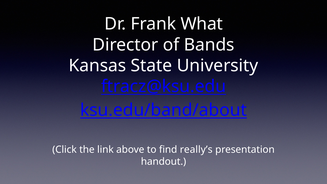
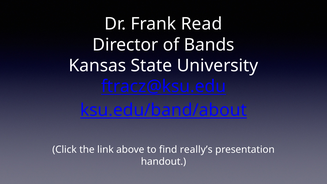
What: What -> Read (202, 24)
